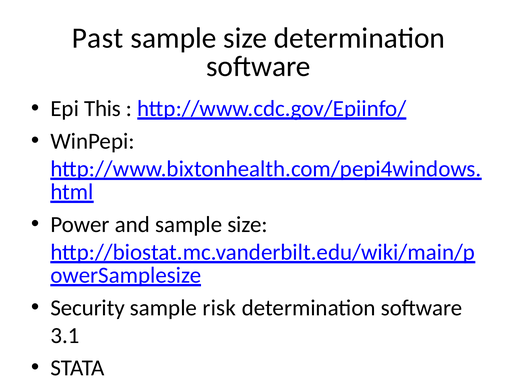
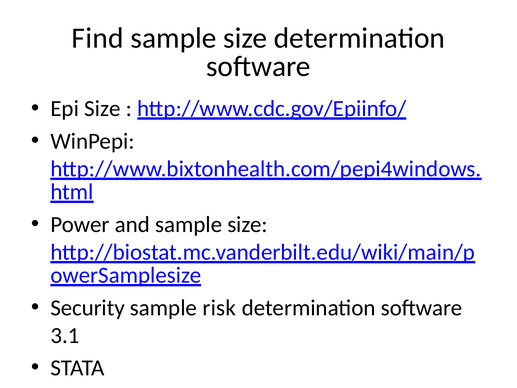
Past: Past -> Find (98, 38)
Epi This: This -> Size (102, 108)
